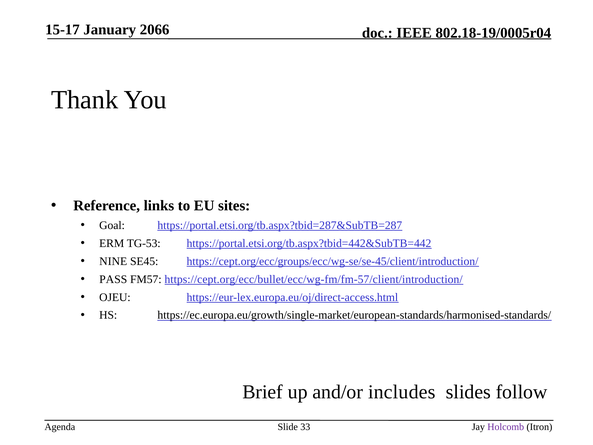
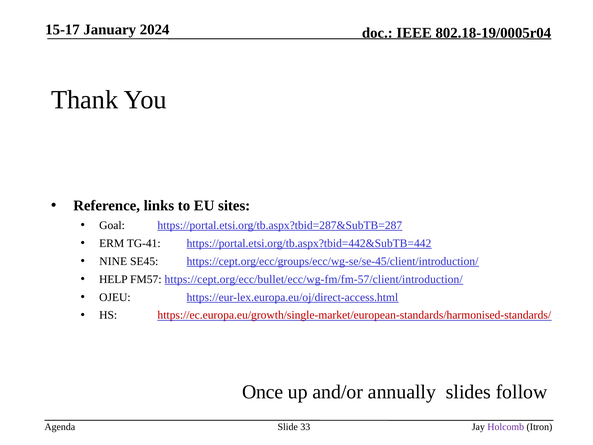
2066: 2066 -> 2024 (155, 30)
TG-53: TG-53 -> TG-41 (144, 243)
PASS: PASS -> HELP (113, 279)
https://ec.europa.eu/growth/single-market/european-standards/harmonised-standards/ colour: black -> red (354, 315)
Brief: Brief -> Once (263, 392)
includes: includes -> annually (402, 392)
